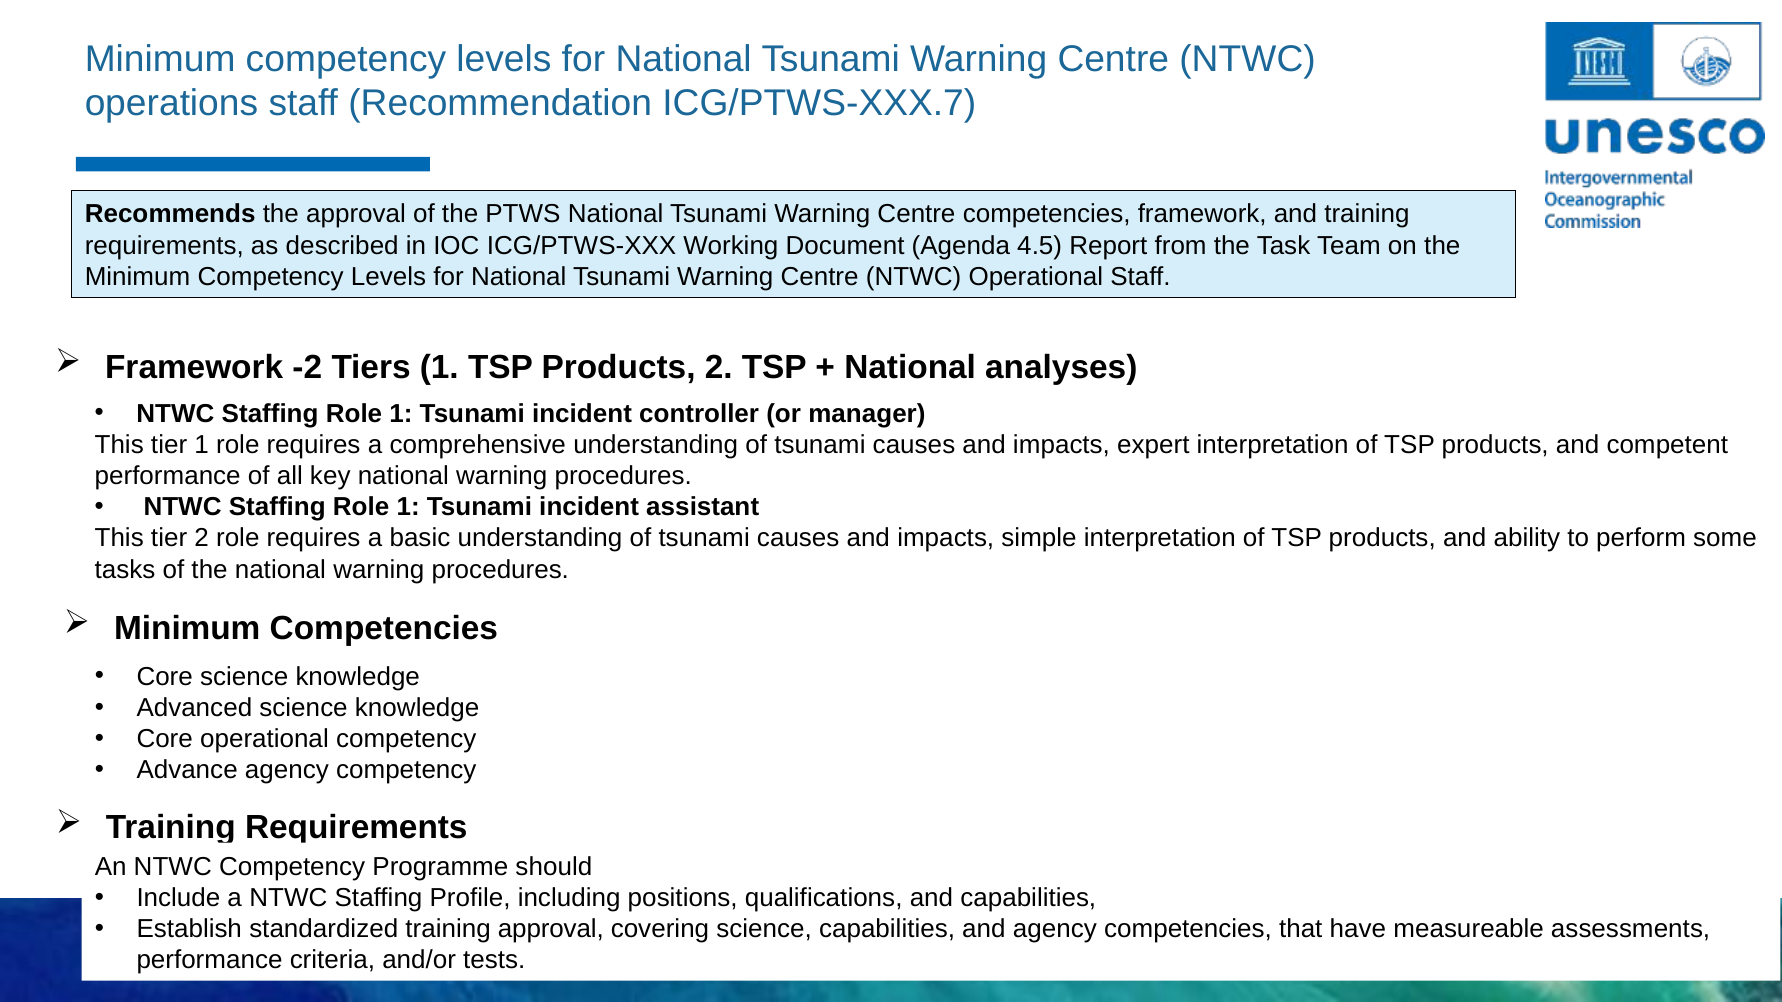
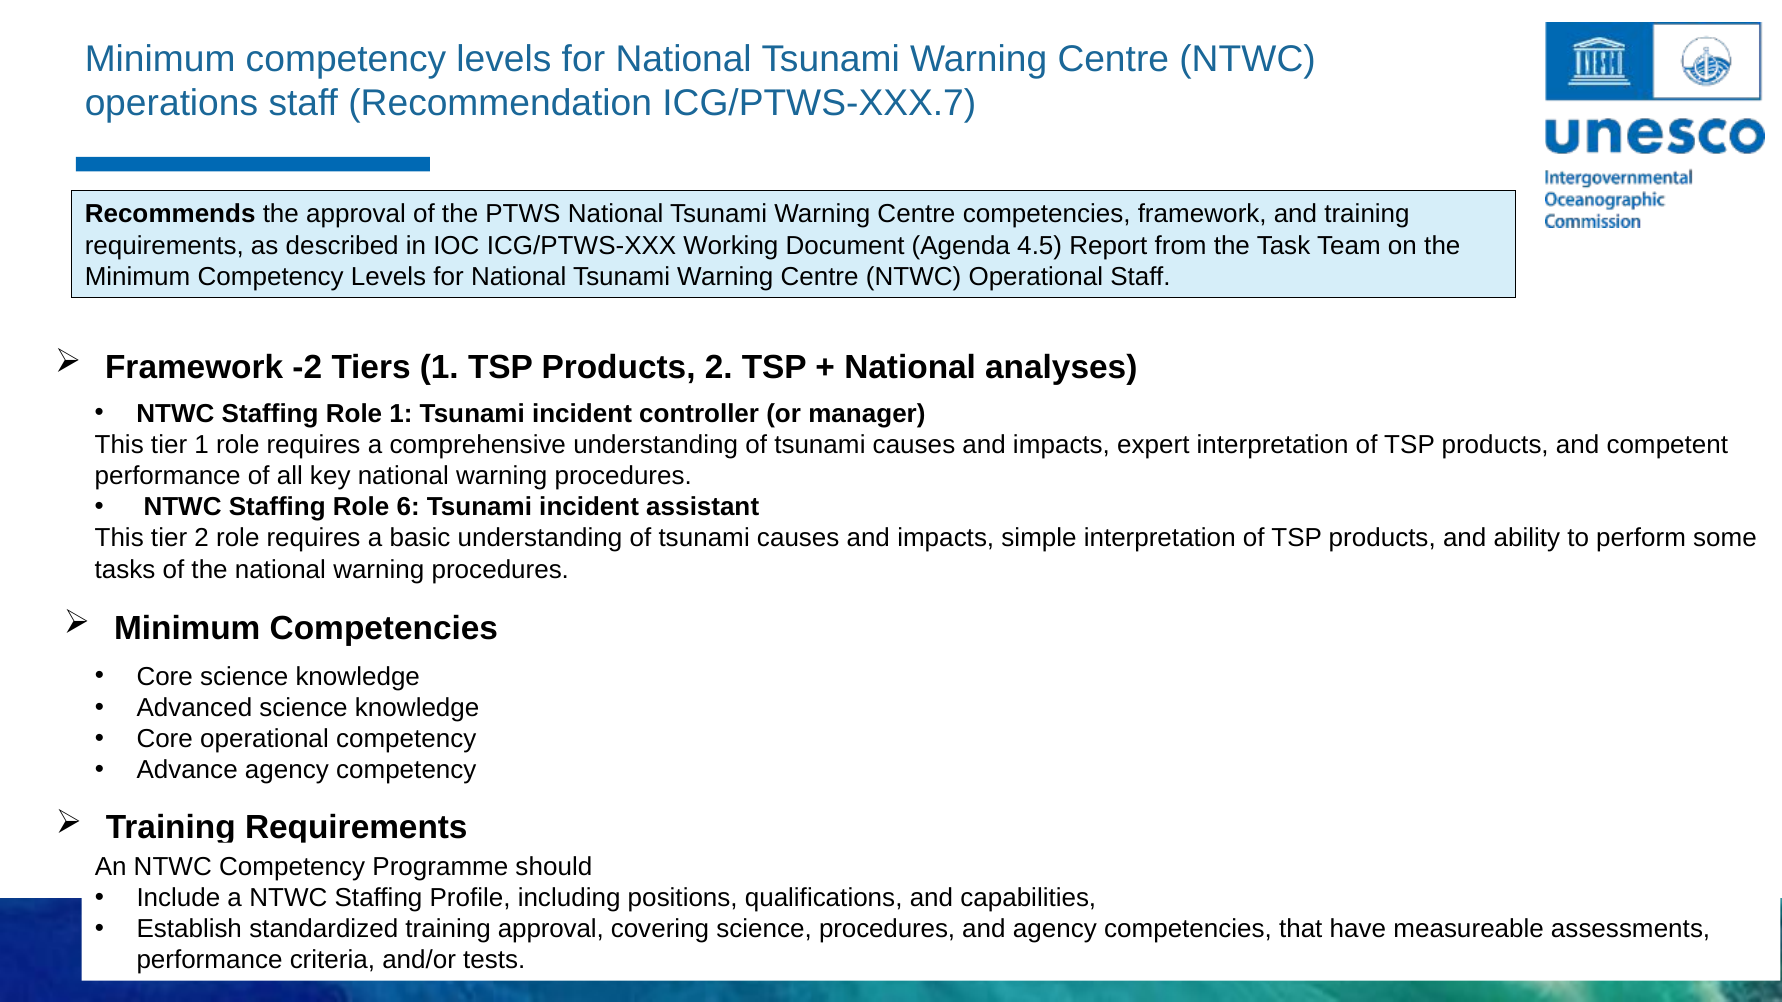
1: 1 -> 6 (408, 507)
science capabilities: capabilities -> procedures (887, 929)
